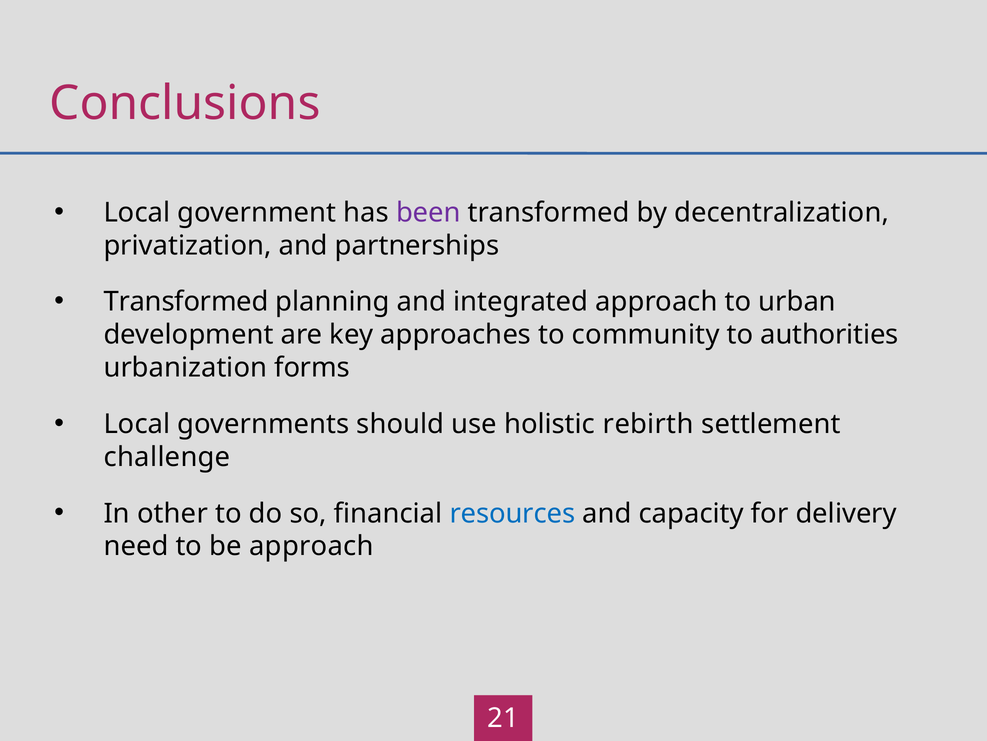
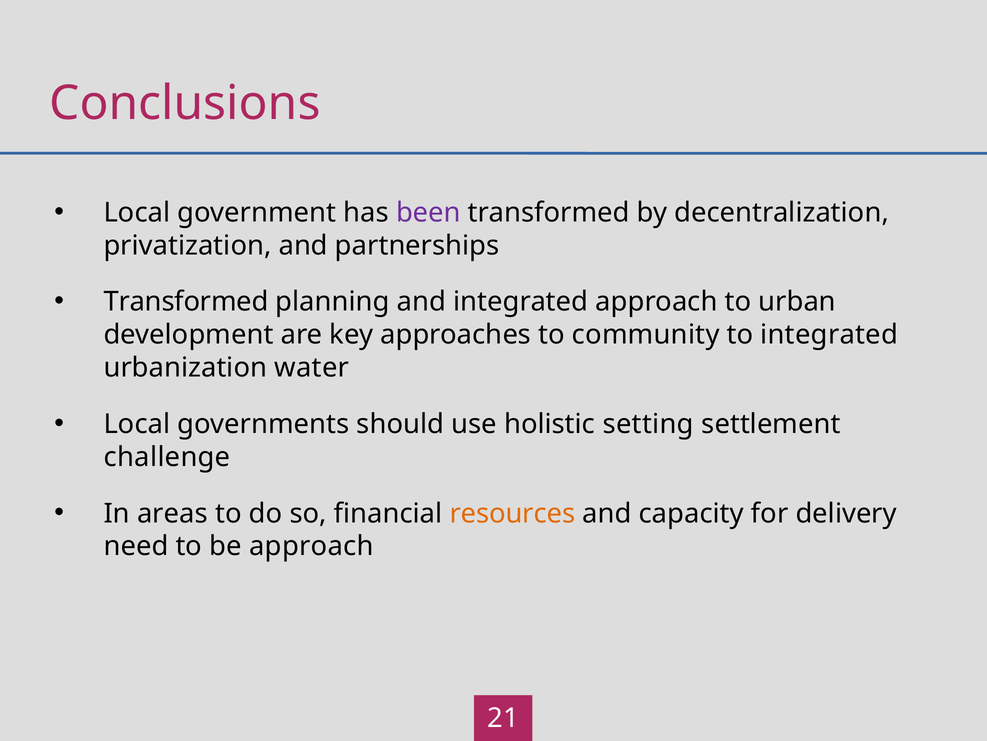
to authorities: authorities -> integrated (829, 335)
forms: forms -> water (312, 368)
rebirth: rebirth -> setting (648, 424)
other: other -> areas (173, 513)
resources colour: blue -> orange (512, 513)
